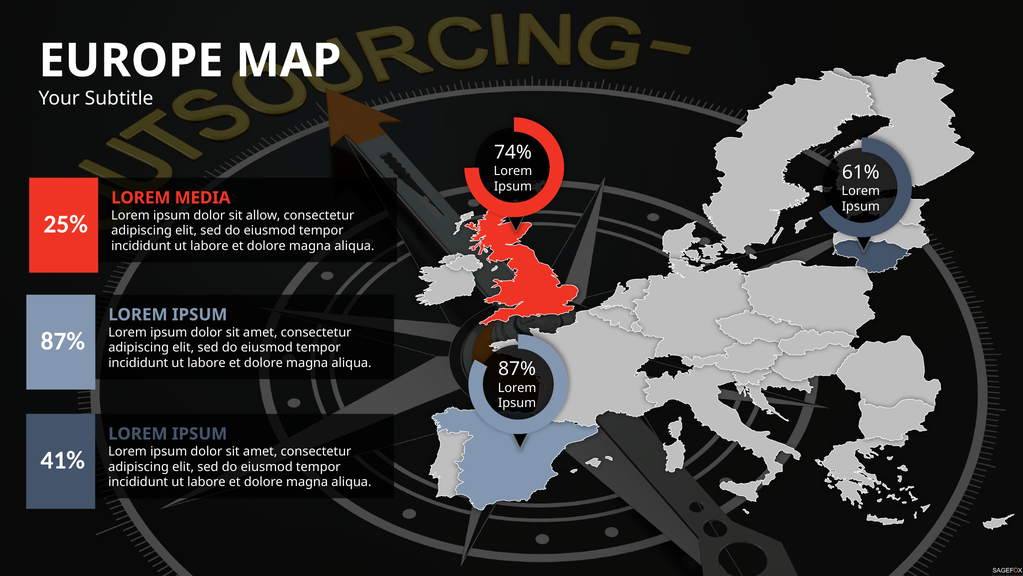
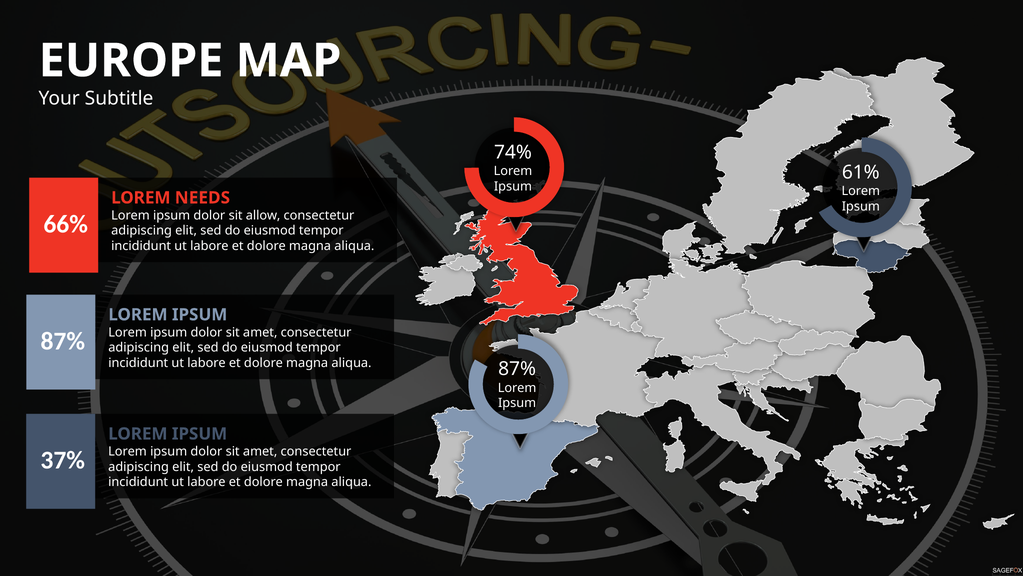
MEDIA: MEDIA -> NEEDS (202, 198)
25%: 25% -> 66% (66, 224)
41%: 41% -> 37% (63, 460)
